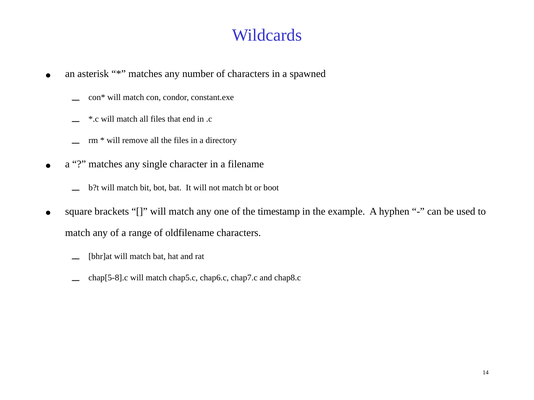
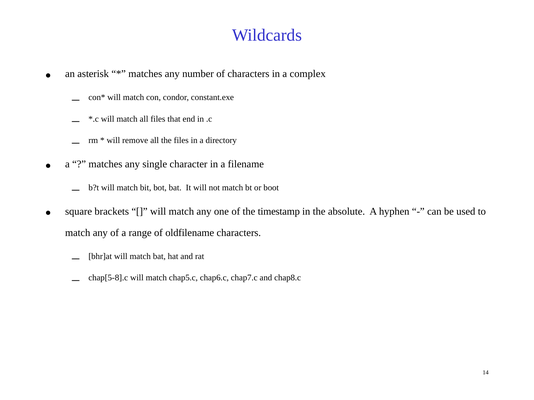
spawned: spawned -> complex (308, 74)
example: example -> absolute (347, 212)
